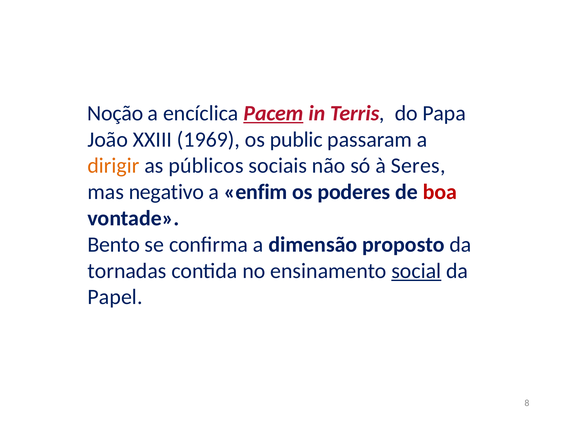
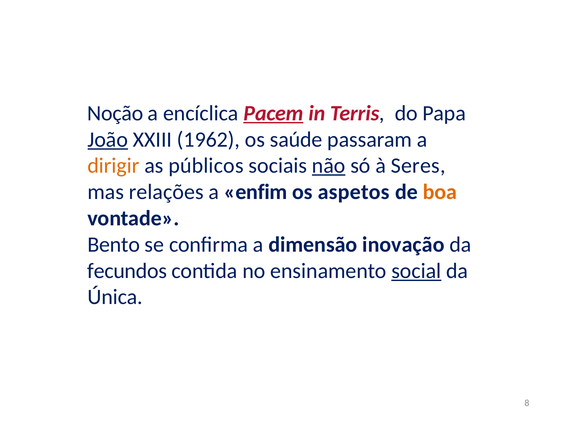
João underline: none -> present (108, 140)
1969: 1969 -> 1962 (208, 140)
public: public -> saúde (296, 140)
não underline: none -> present (329, 166)
negativo: negativo -> relações (166, 192)
poderes: poderes -> aspetos (354, 192)
boa colour: red -> orange (440, 192)
proposto: proposto -> inovação (403, 245)
tornadas: tornadas -> fecundos (127, 271)
Papel: Papel -> Única (115, 297)
